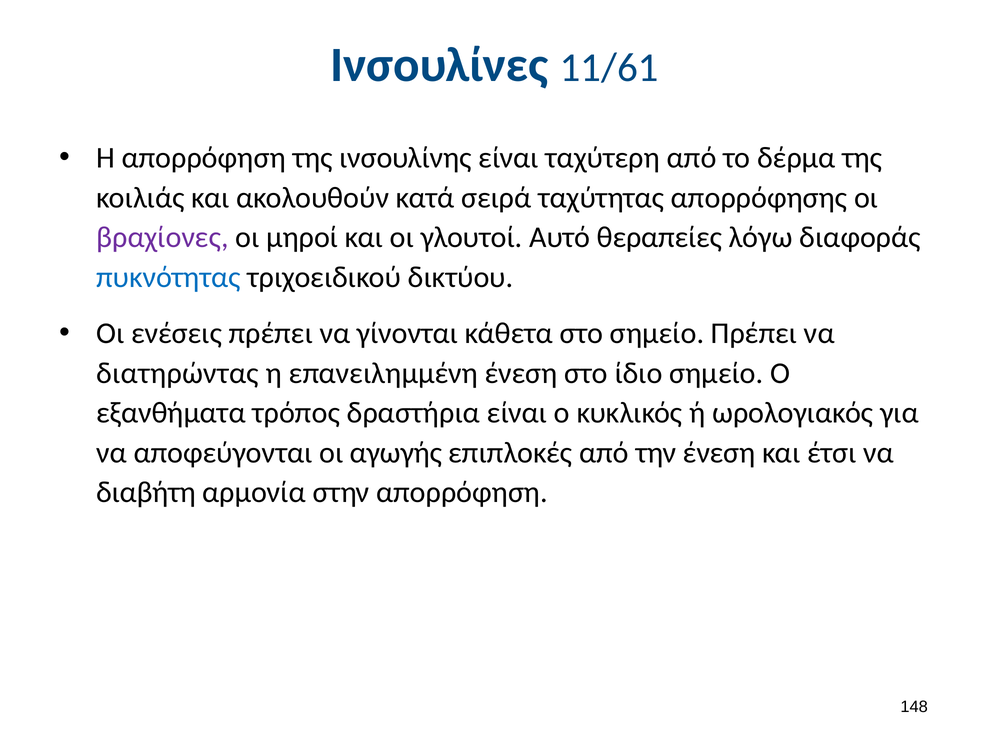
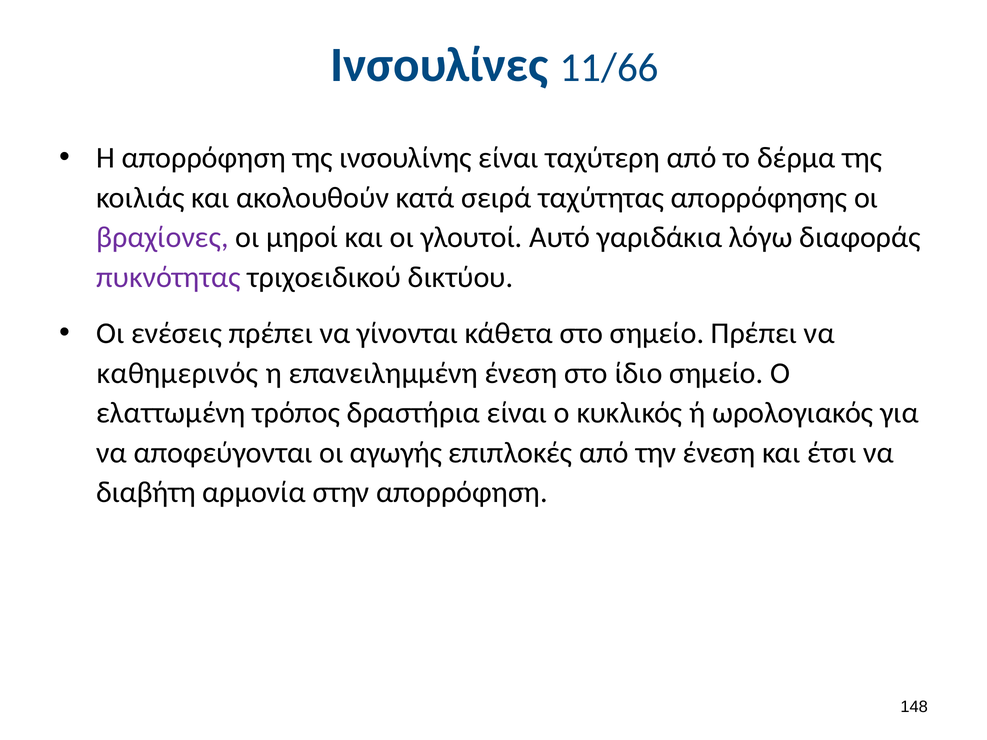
11/61: 11/61 -> 11/66 (609, 68)
θεραπείες: θεραπείες -> γαριδάκια (660, 237)
πυκνότητας colour: blue -> purple (168, 277)
διατηρώντας: διατηρώντας -> καθημερινός (177, 373)
εξανθήματα: εξανθήματα -> ελαττωμένη (171, 413)
